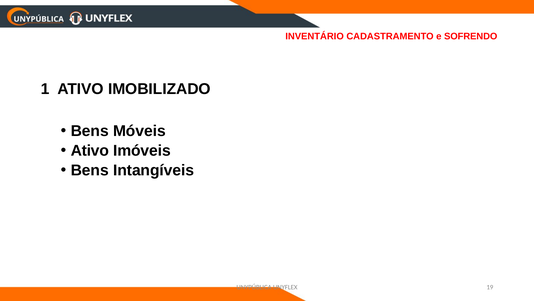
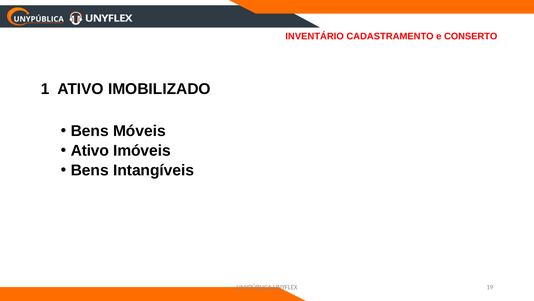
SOFRENDO: SOFRENDO -> CONSERTO (471, 36)
